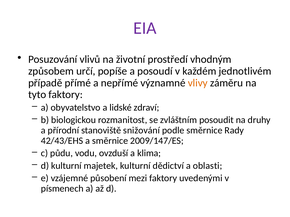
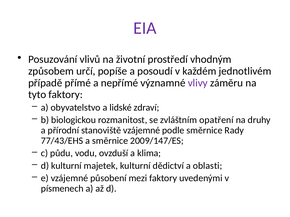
vlivy colour: orange -> purple (198, 83)
posoudit: posoudit -> opatření (216, 120)
stanoviště snižování: snižování -> vzájemné (142, 131)
42/43/EHS: 42/43/EHS -> 77/43/EHS (62, 141)
